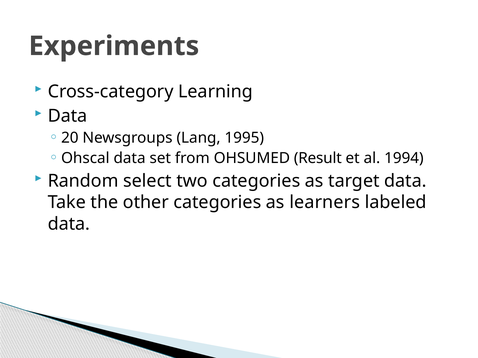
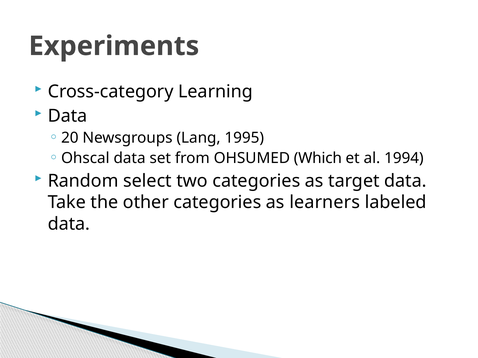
Result: Result -> Which (318, 158)
